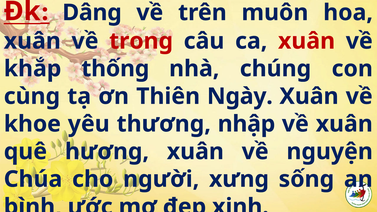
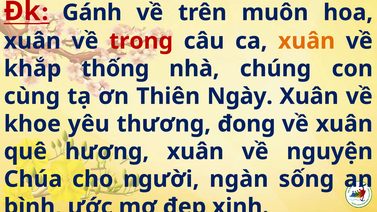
Dâng: Dâng -> Gánh (92, 13)
xuân colour: red -> orange (307, 41)
nhập: nhập -> đong (246, 124)
xưng: xưng -> ngàn (239, 179)
